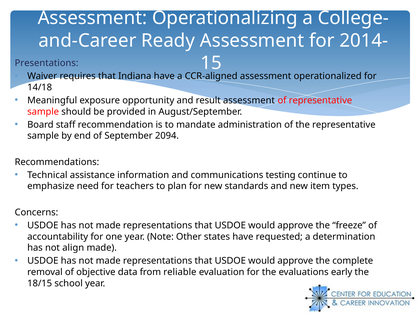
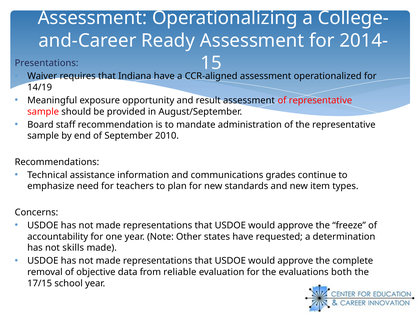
14/18: 14/18 -> 14/19 (40, 87)
2094: 2094 -> 2010 (167, 136)
testing: testing -> grades (281, 175)
align: align -> skills (73, 248)
early: early -> both (342, 272)
18/15: 18/15 -> 17/15 (40, 283)
